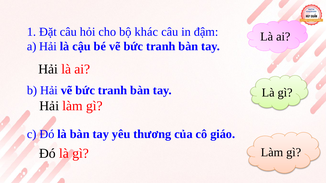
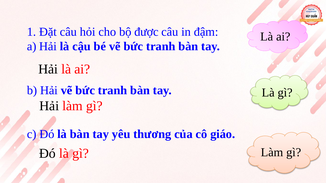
khác: khác -> được (146, 32)
